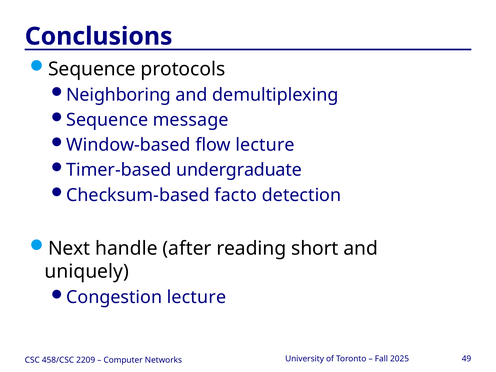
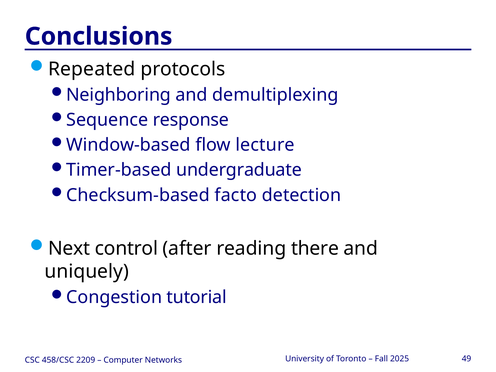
Sequence: Sequence -> Repeated (92, 69)
message: message -> response (191, 120)
handle: handle -> control (126, 248)
short: short -> there (315, 248)
Congestion lecture: lecture -> tutorial (197, 297)
